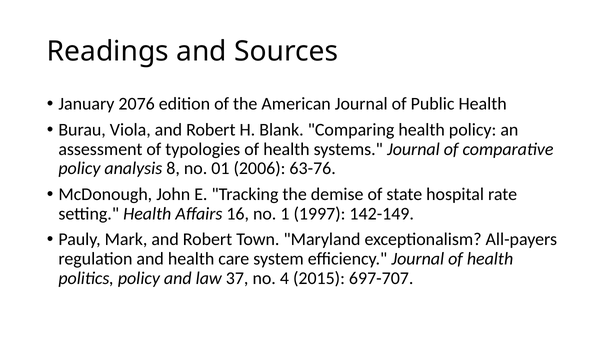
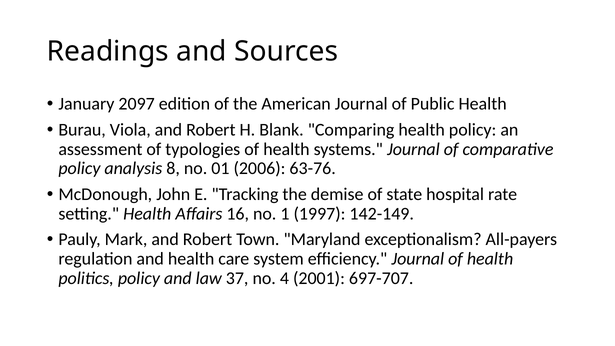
2076: 2076 -> 2097 (137, 104)
2015: 2015 -> 2001 (319, 278)
